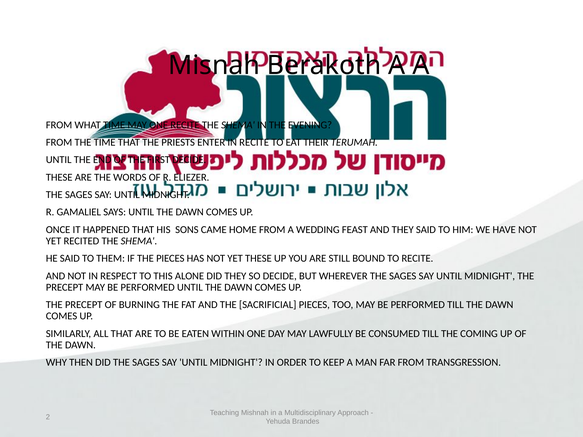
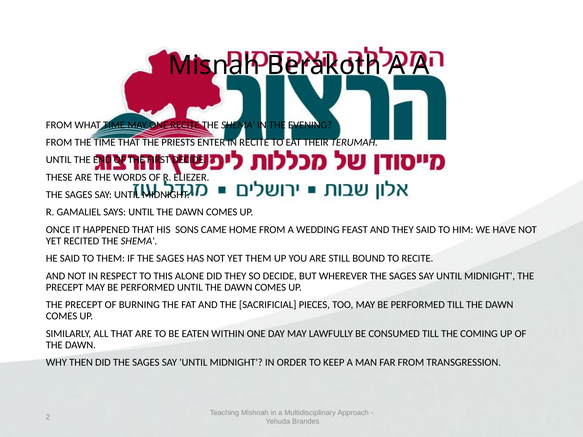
IF THE PIECES: PIECES -> SAGES (170, 259)
YET THESE: THESE -> THEM (258, 259)
